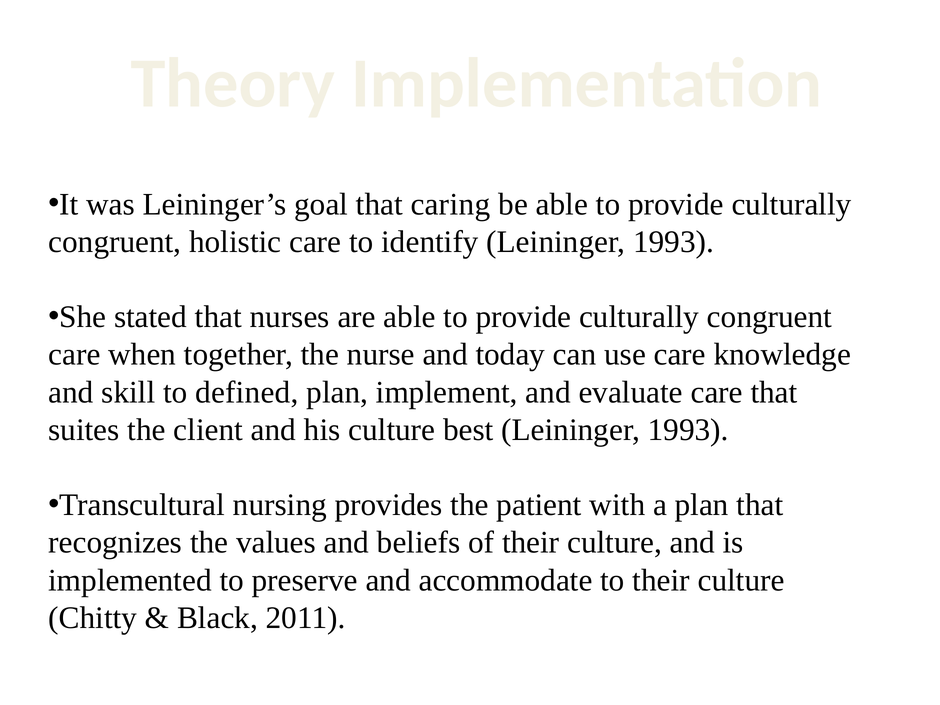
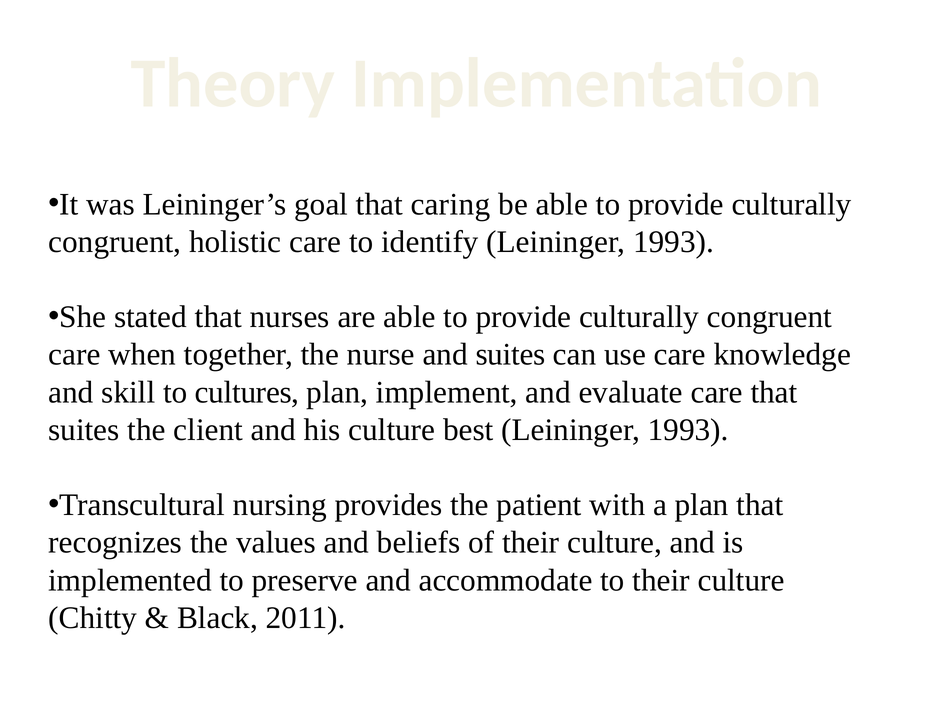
and today: today -> suites (510, 355)
defined: defined -> cultures (247, 392)
